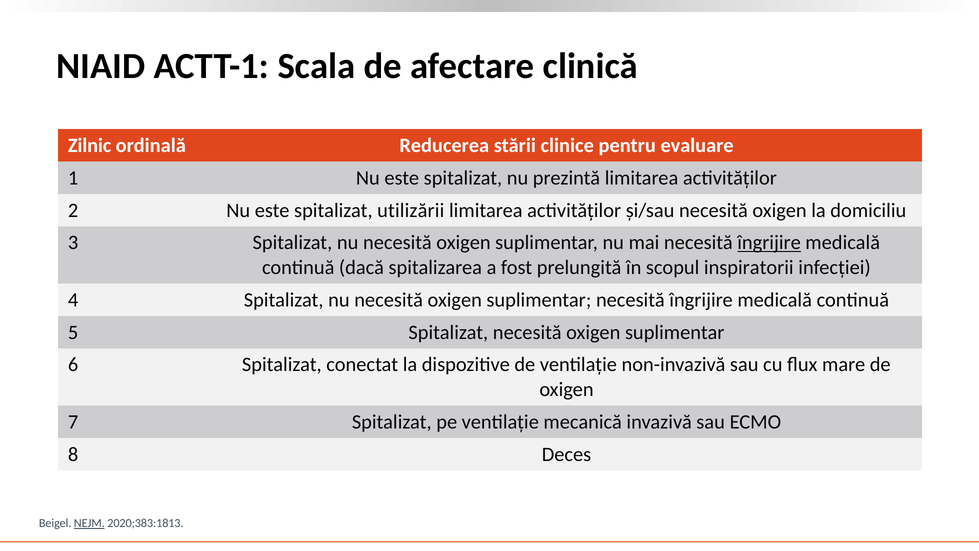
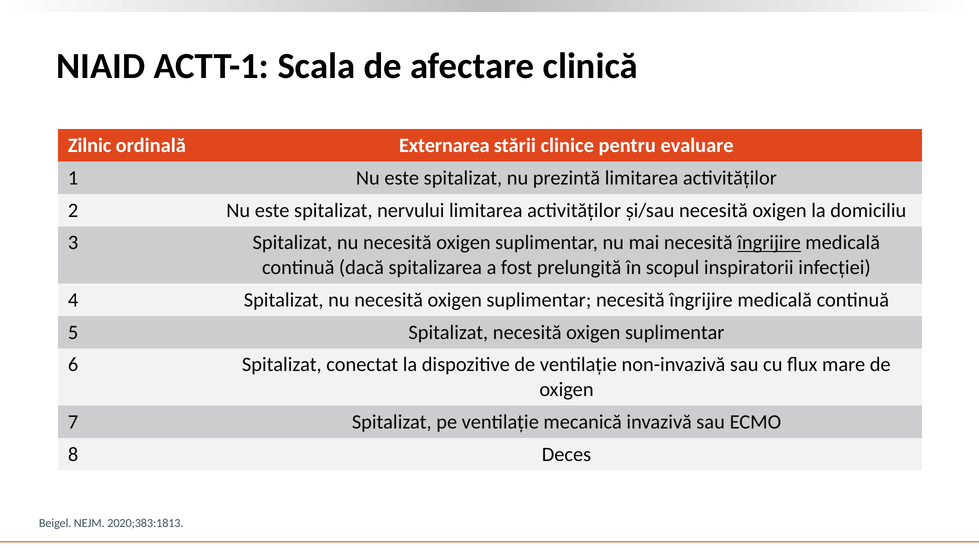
Reducerea: Reducerea -> Externarea (444, 145)
utilizării: utilizării -> nervului (411, 210)
NEJM underline: present -> none (89, 523)
